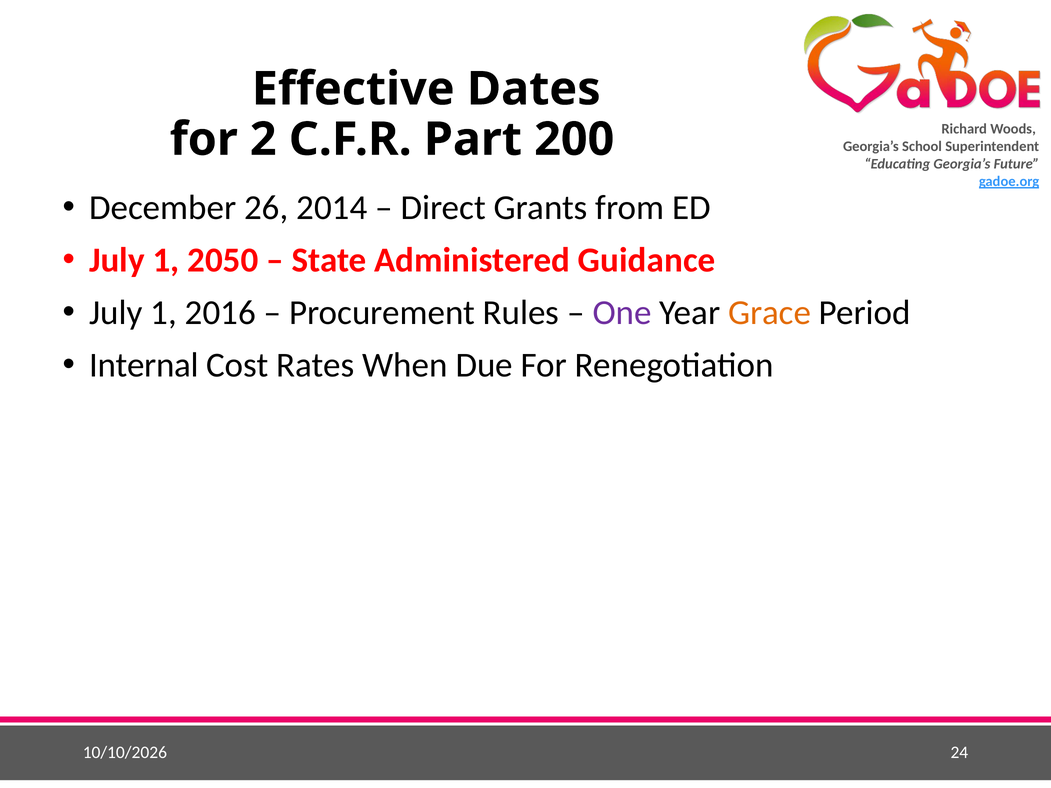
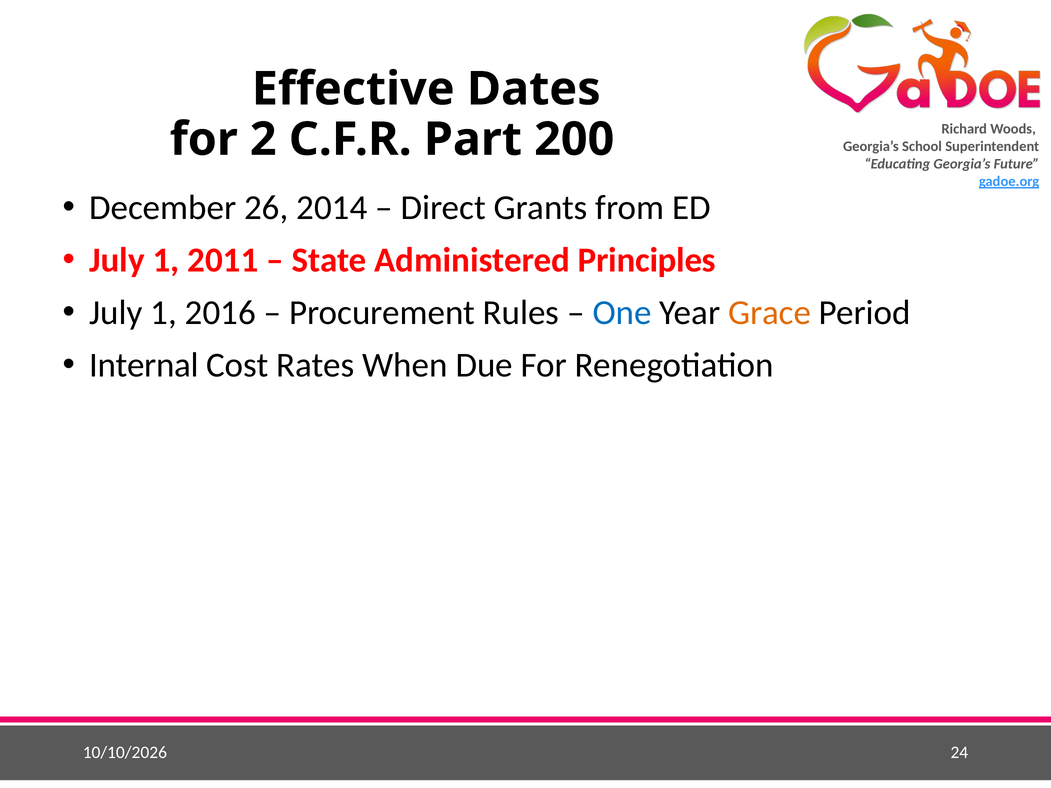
2050: 2050 -> 2011 (223, 260)
Guidance: Guidance -> Principles (647, 260)
One colour: purple -> blue (622, 313)
